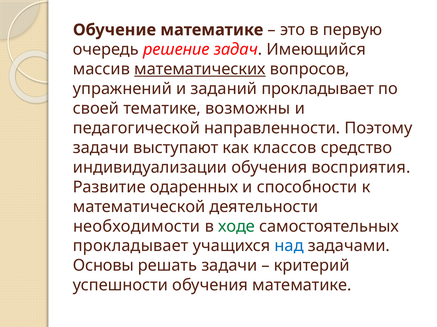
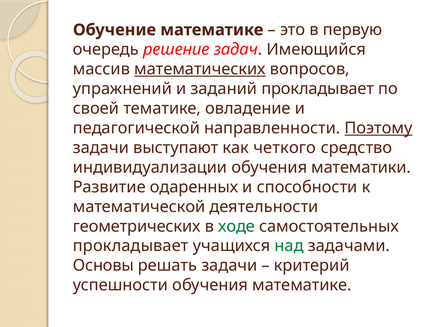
возможны: возможны -> овладение (248, 109)
Поэтому underline: none -> present (378, 128)
классов: классов -> четкого (285, 148)
восприятия: восприятия -> математики (361, 168)
необходимости: необходимости -> геометрических (137, 227)
над colour: blue -> green (289, 246)
